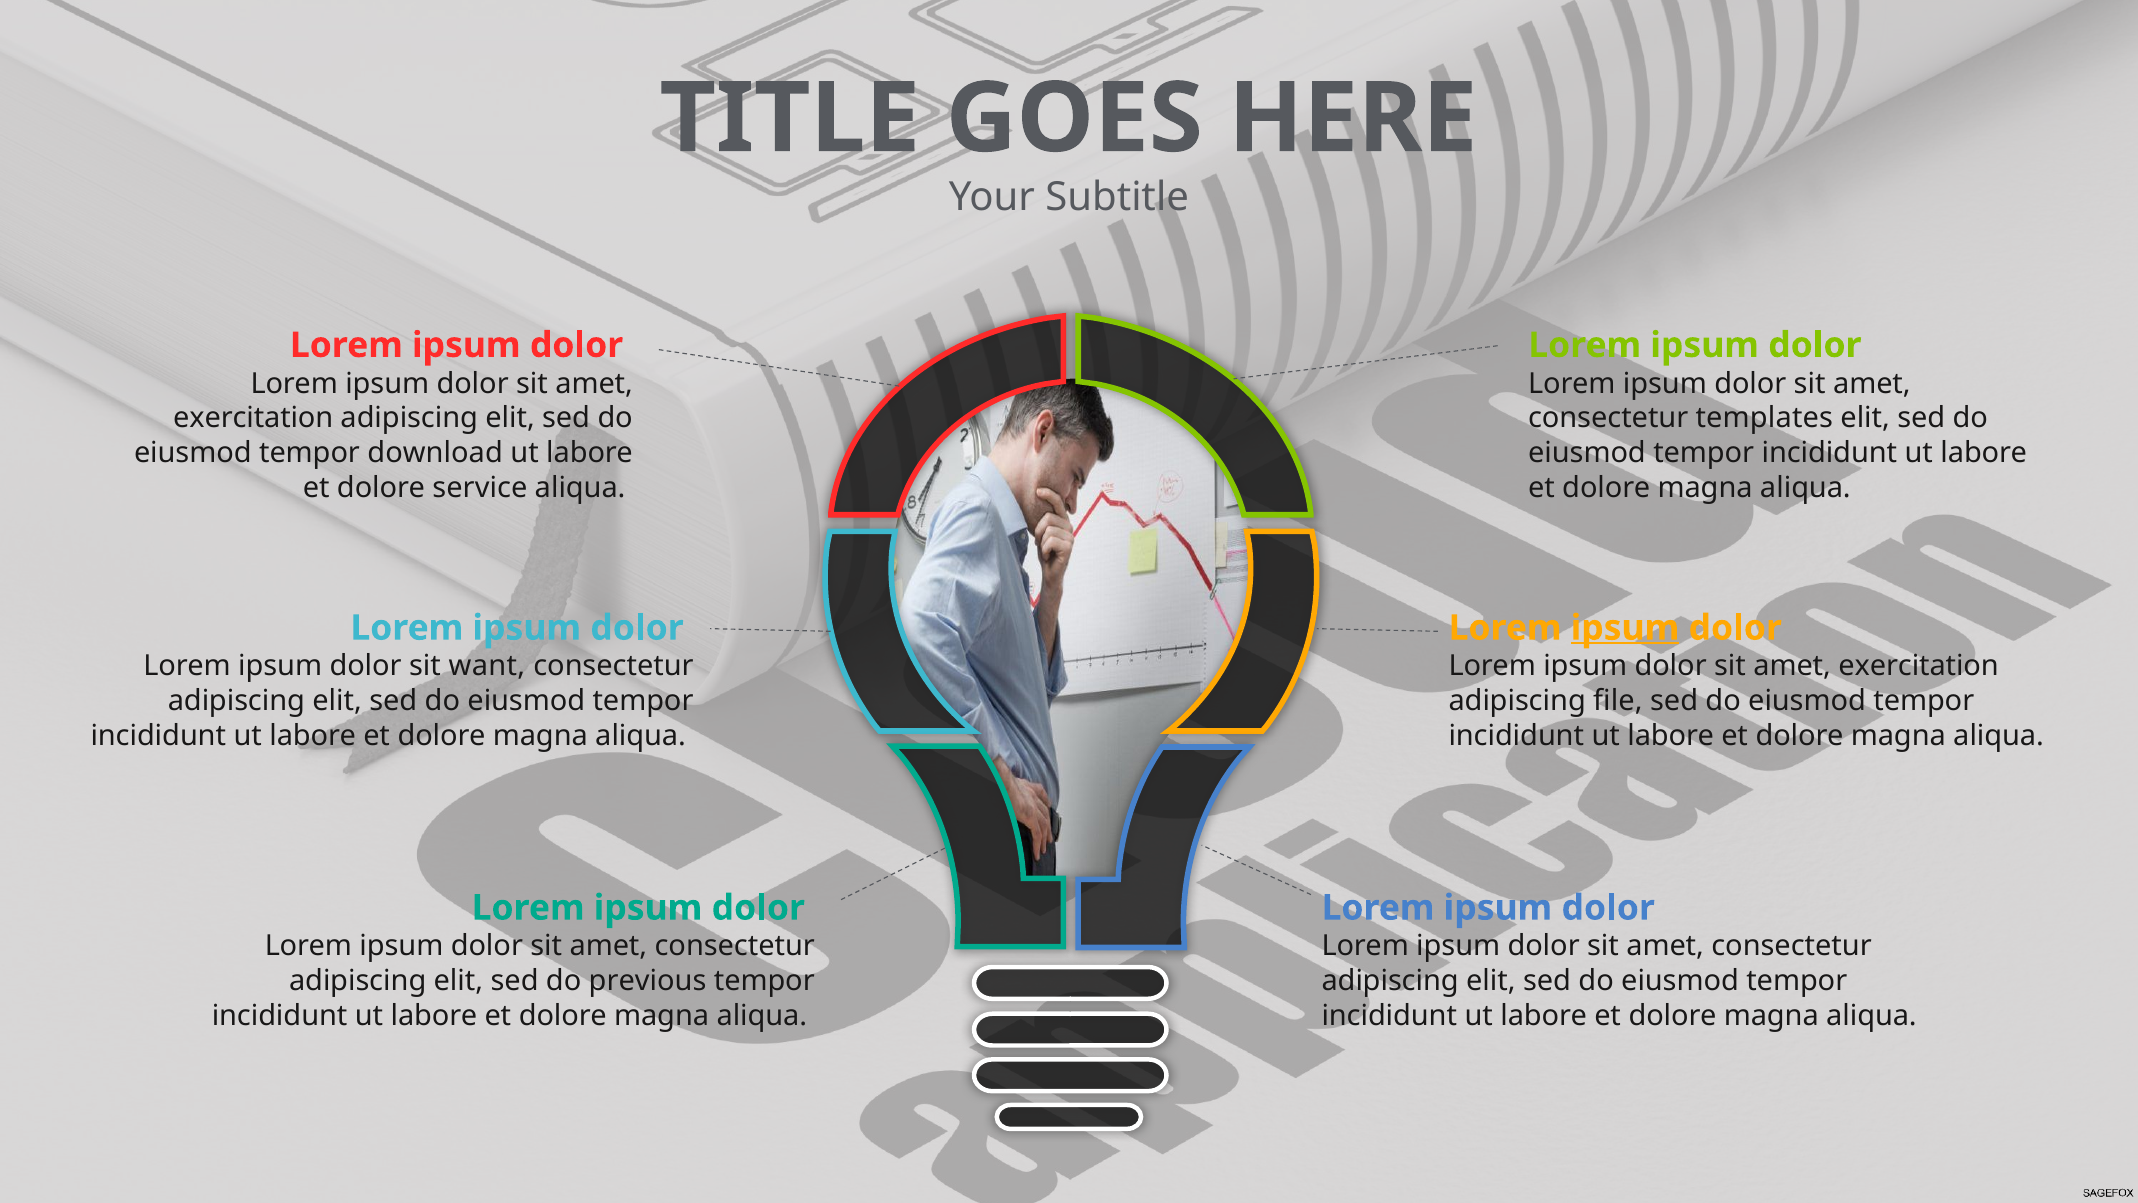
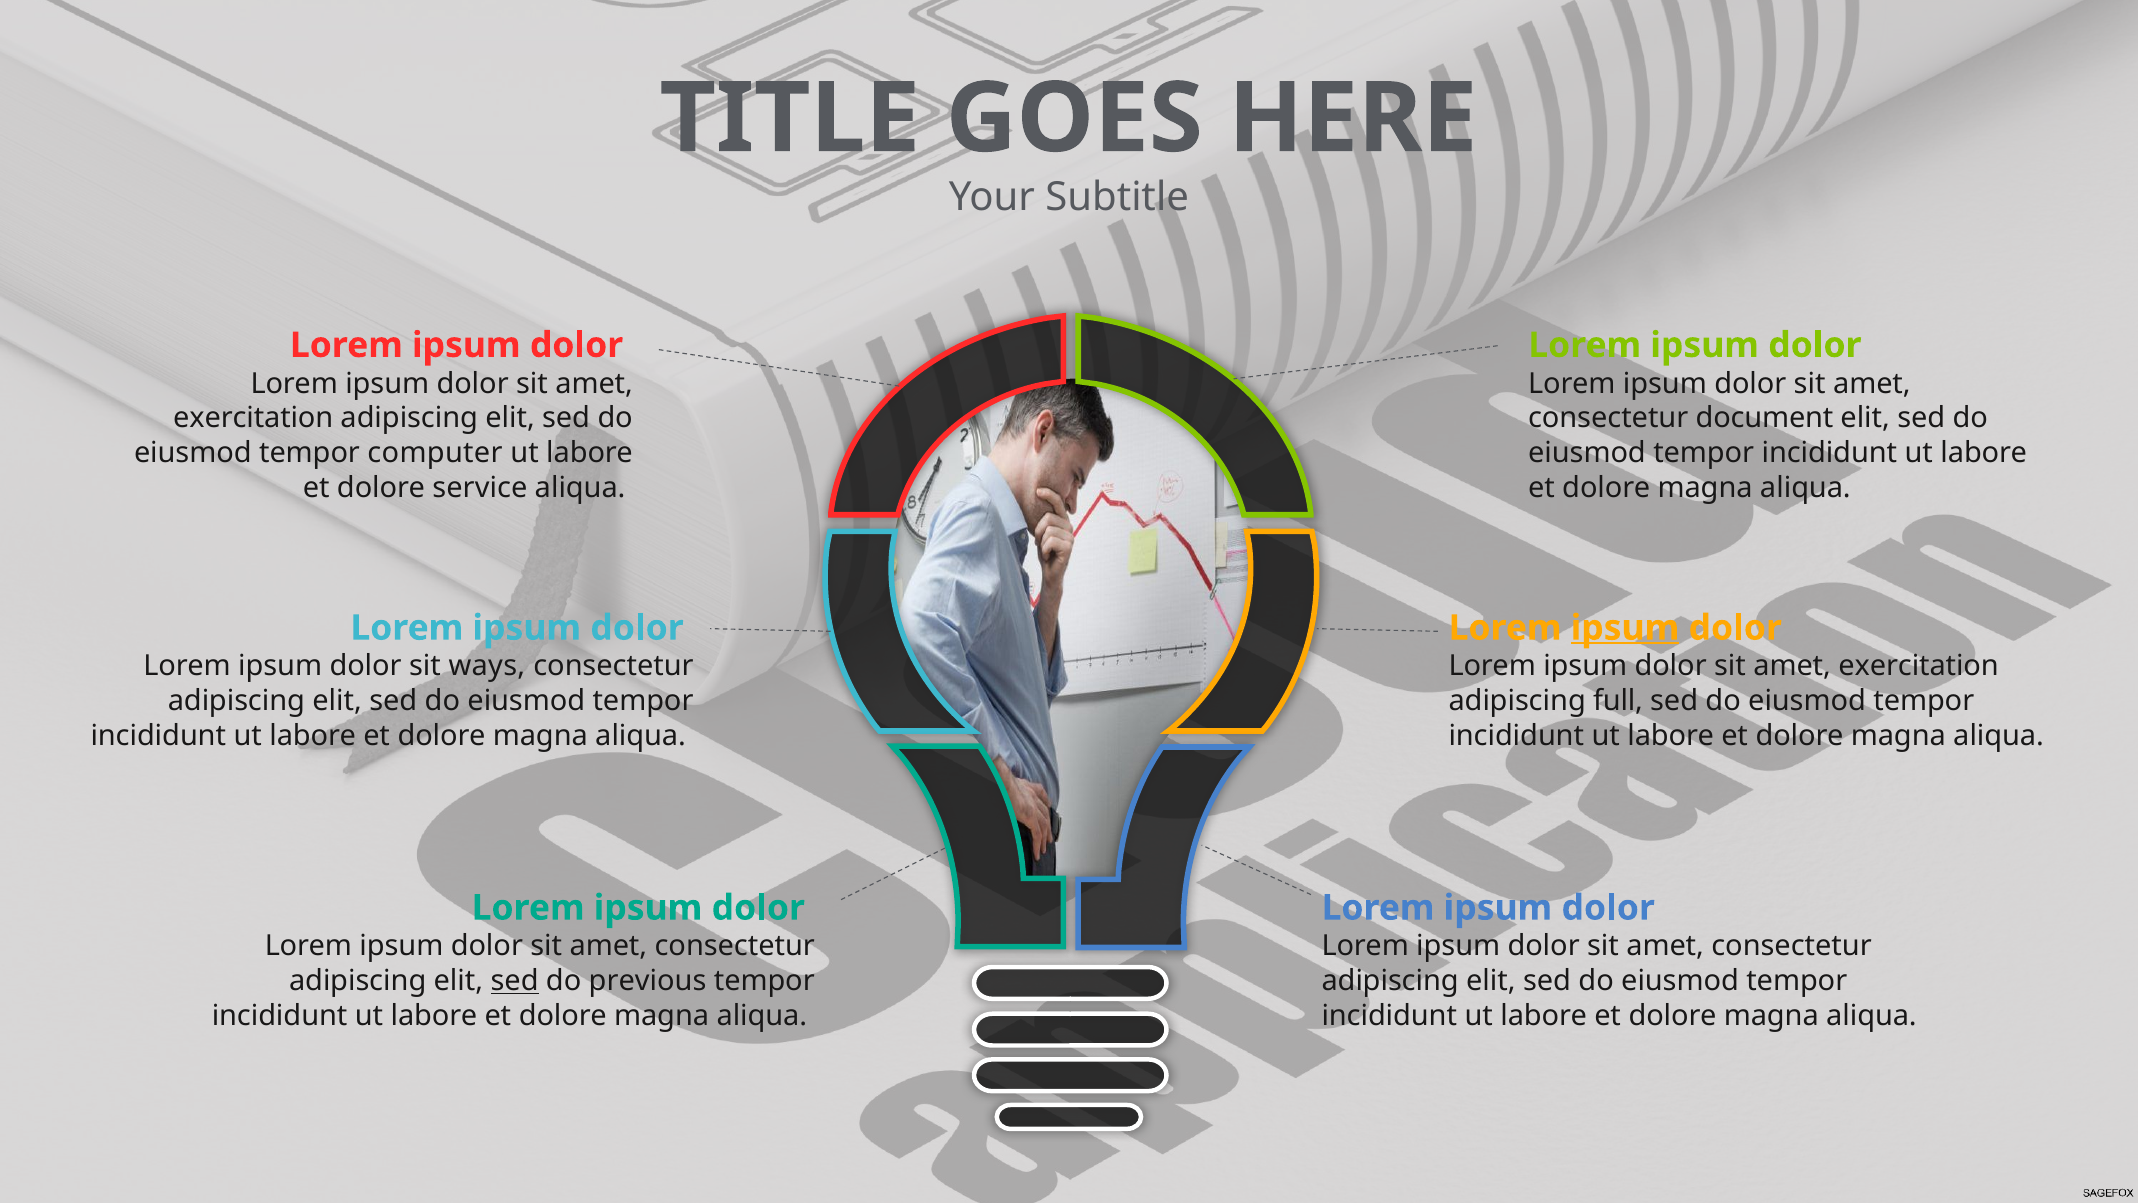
templates: templates -> document (1764, 418)
download: download -> computer (435, 453)
want: want -> ways (487, 666)
file: file -> full (1618, 701)
sed underline: none -> present (515, 981)
